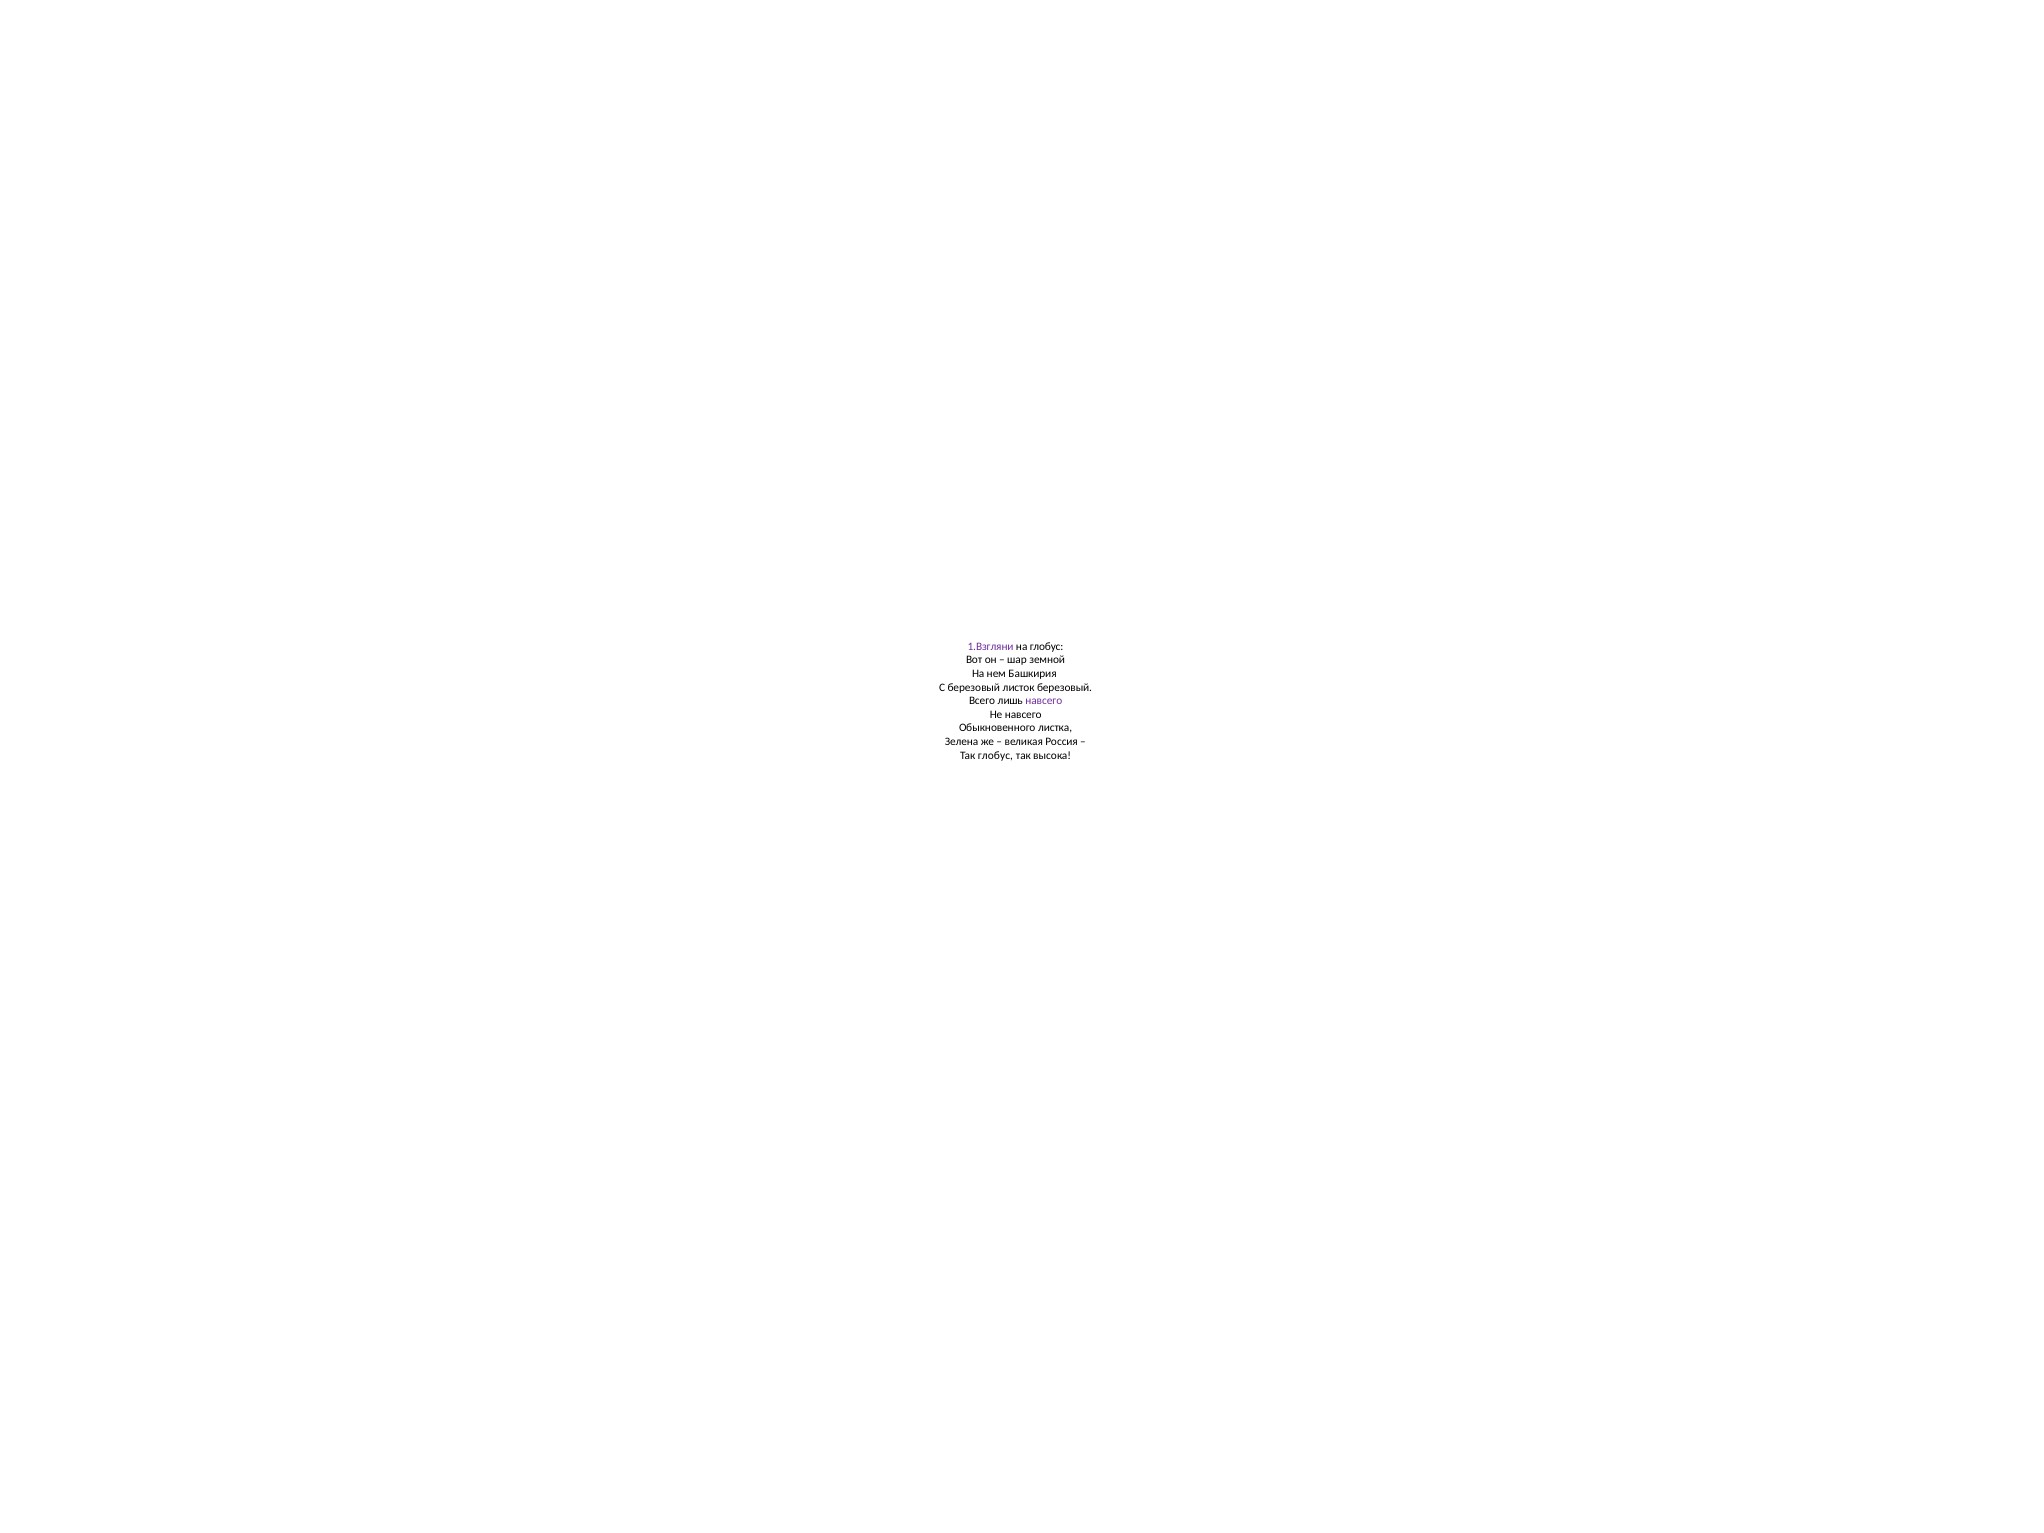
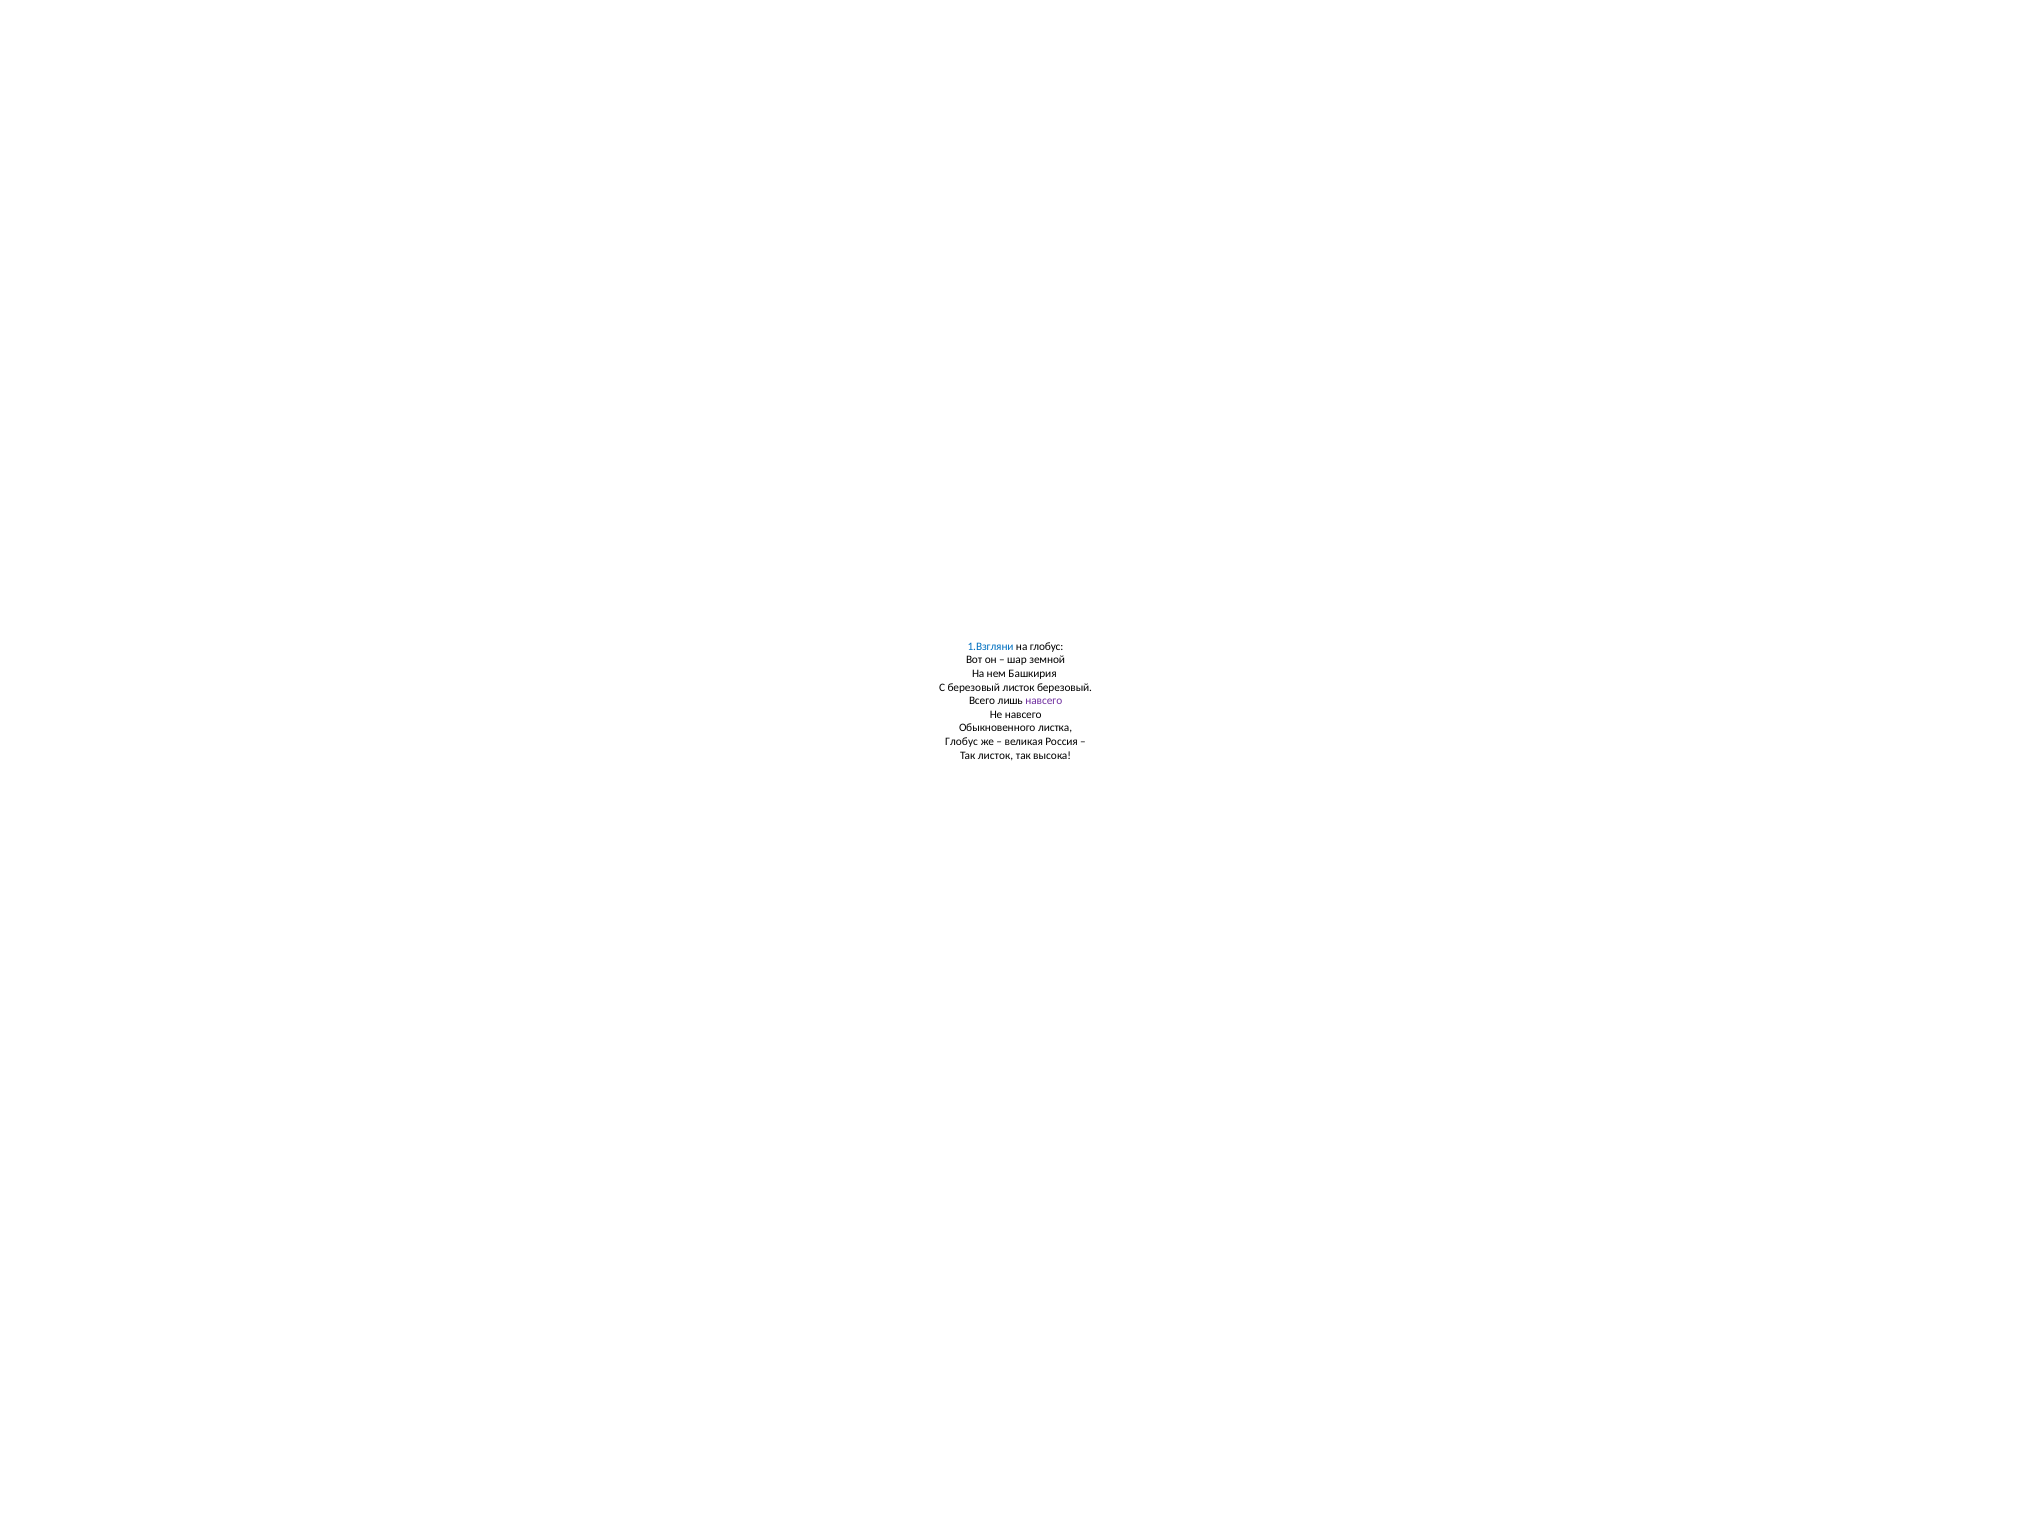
1.Взгляни colour: purple -> blue (991, 647)
Зелена: Зелена -> Глобус (962, 742)
Так глобус: глобус -> листок (996, 755)
